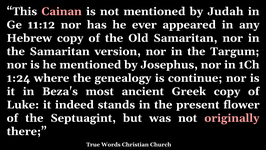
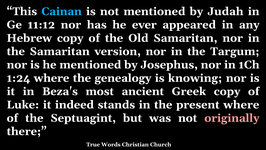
Cainan colour: pink -> light blue (62, 11)
continue: continue -> knowing (195, 78)
present flower: flower -> where (241, 104)
